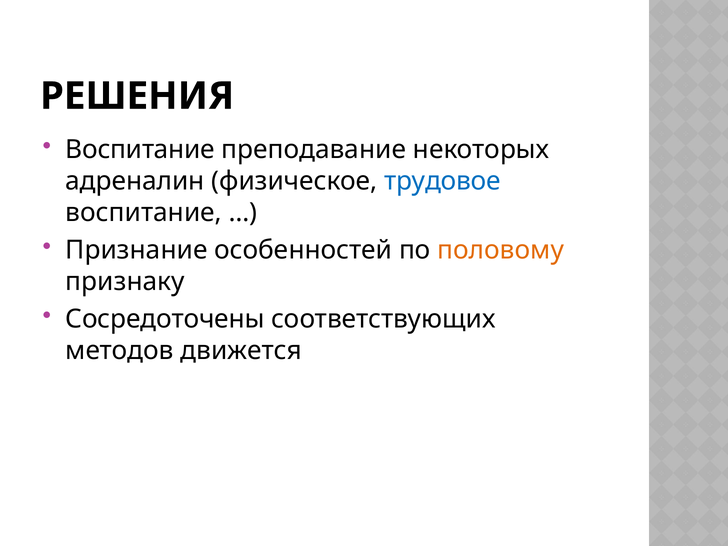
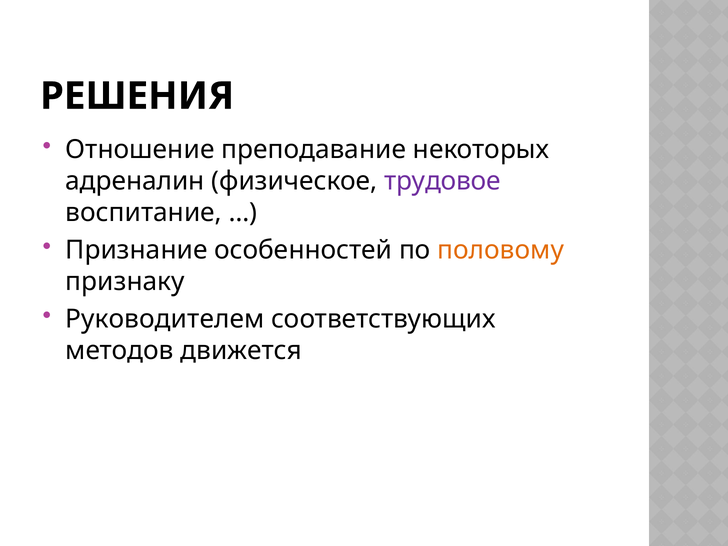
Воспитание: Воспитание -> Отношение (140, 149)
трудовое colour: blue -> purple (442, 181)
Сосредоточены: Сосредоточены -> Руководителем (165, 319)
